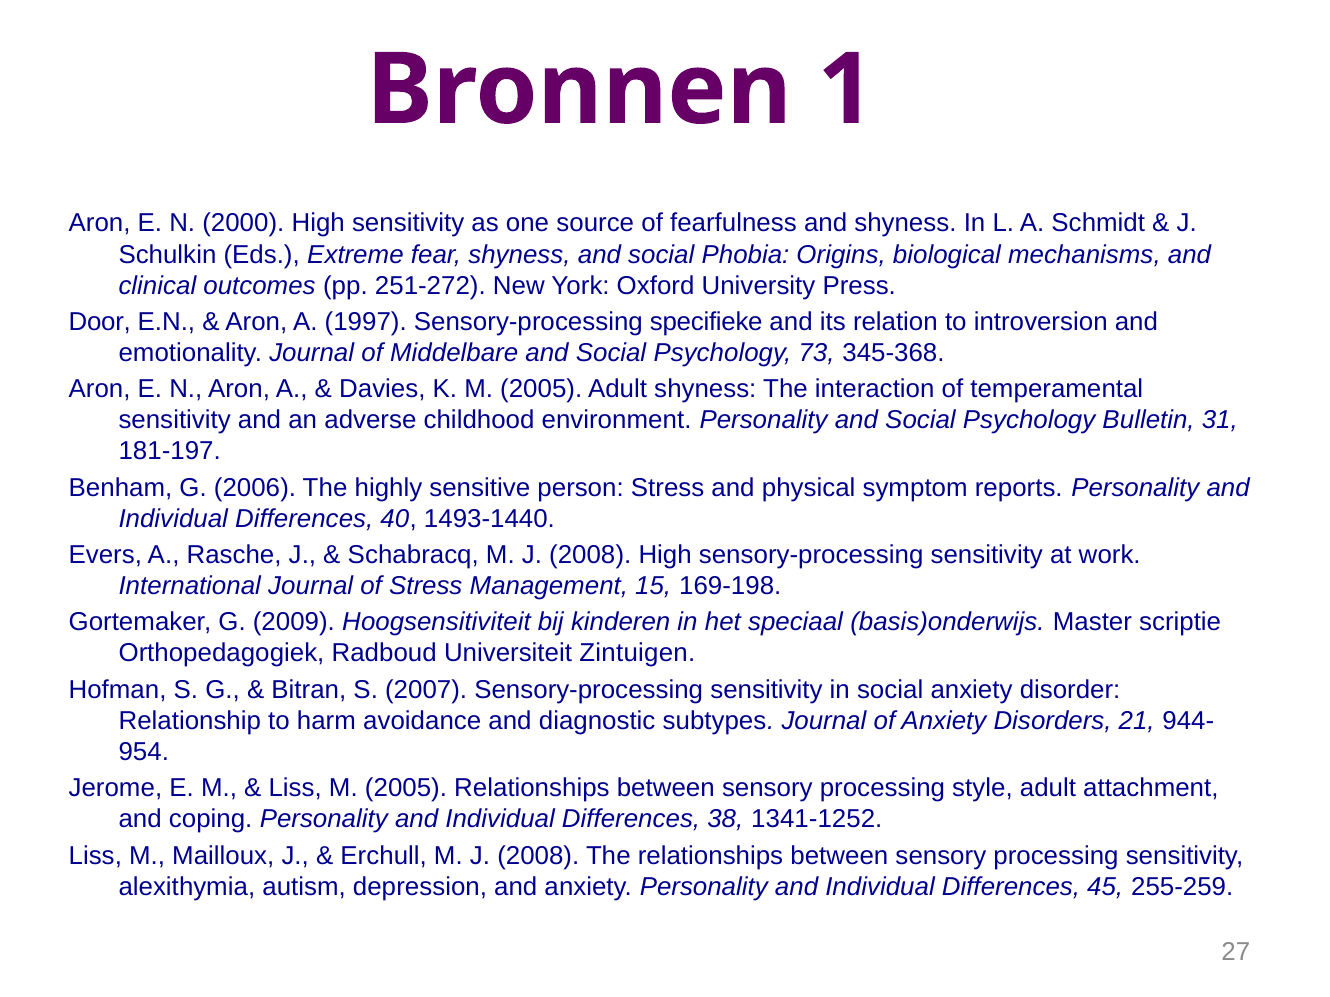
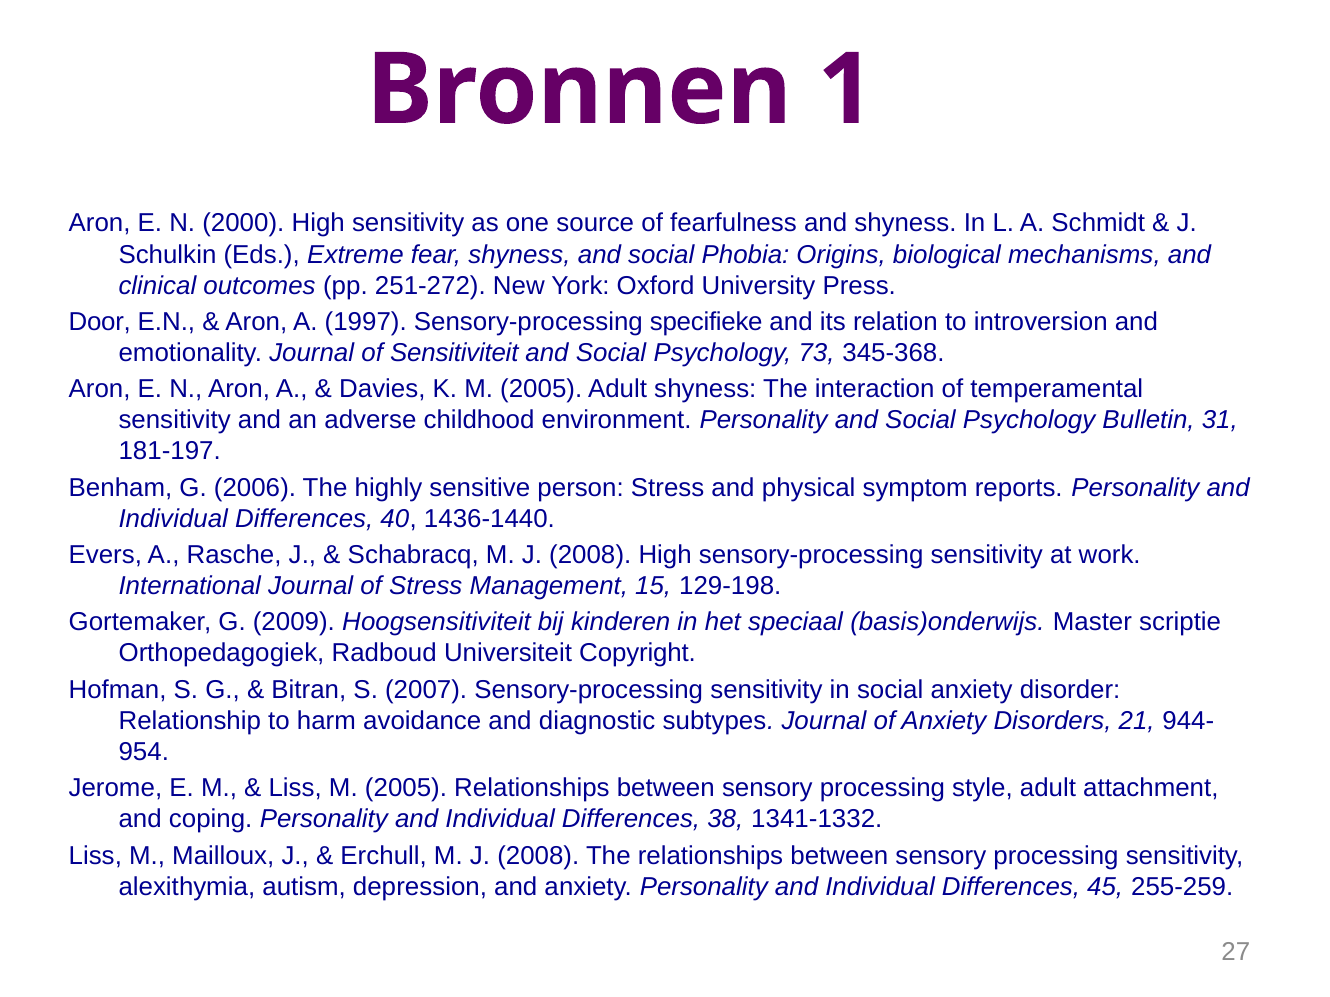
Middelbare: Middelbare -> Sensitiviteit (454, 353)
1493-1440: 1493-1440 -> 1436-1440 (489, 519)
169-198: 169-198 -> 129-198 (730, 586)
Zintuigen: Zintuigen -> Copyright (638, 654)
1341-1252: 1341-1252 -> 1341-1332 (817, 820)
